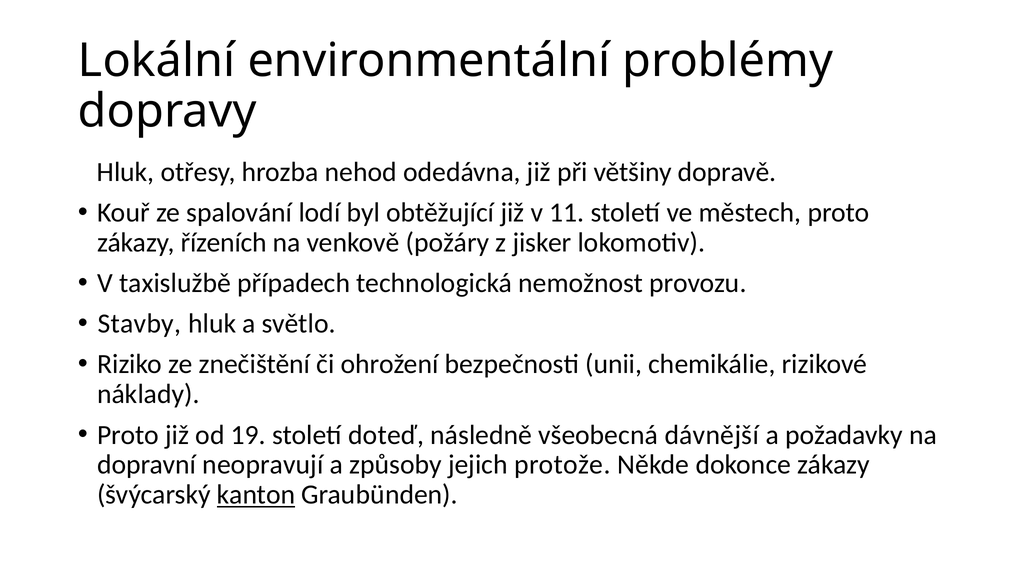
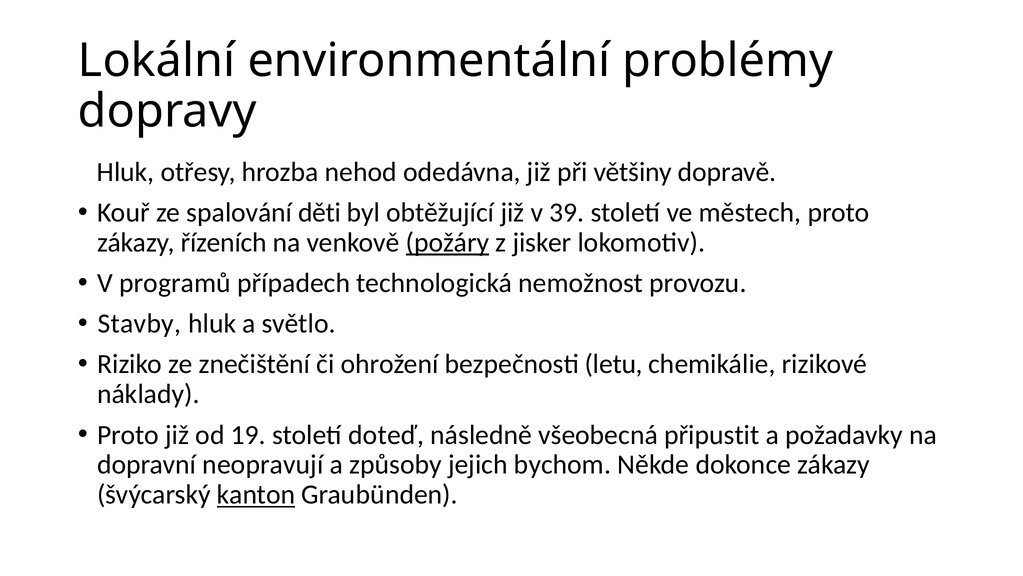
lodí: lodí -> děti (320, 212)
11: 11 -> 39 (567, 212)
požáry underline: none -> present (447, 242)
taxislužbě: taxislužbě -> programů (175, 283)
unii: unii -> letu (614, 364)
dávnější: dávnější -> připustit (712, 434)
protože: protože -> bychom (563, 464)
